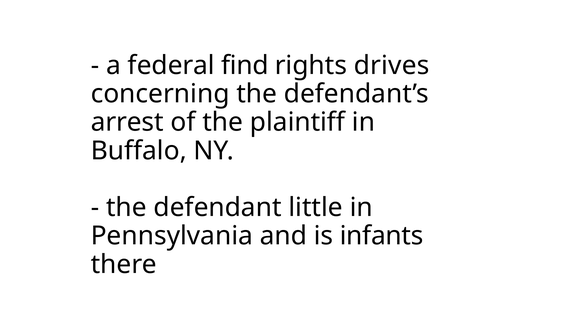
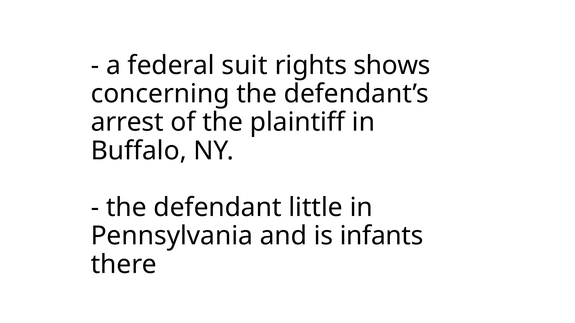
find: find -> suit (245, 66)
drives: drives -> shows (392, 66)
